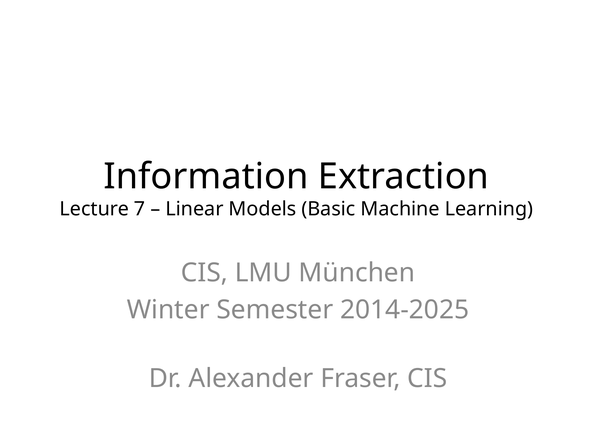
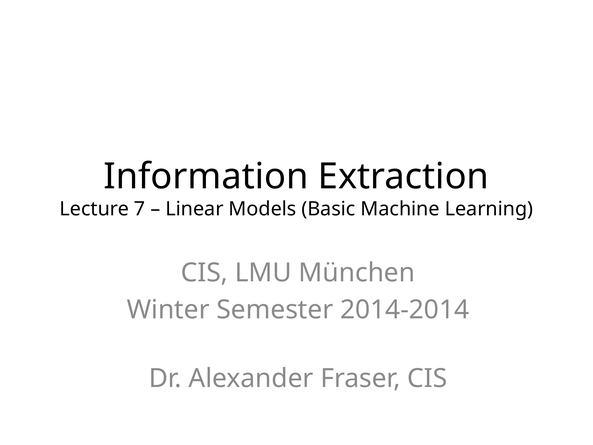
2014-2025: 2014-2025 -> 2014-2014 (405, 310)
